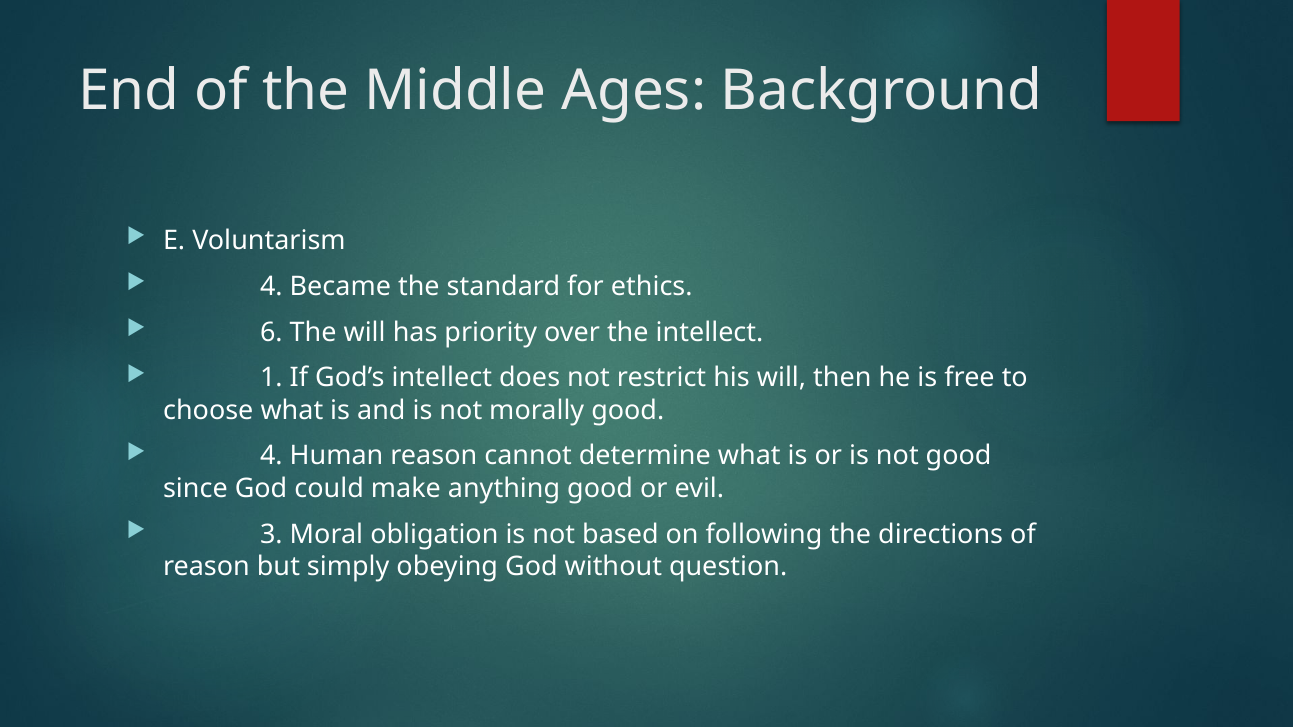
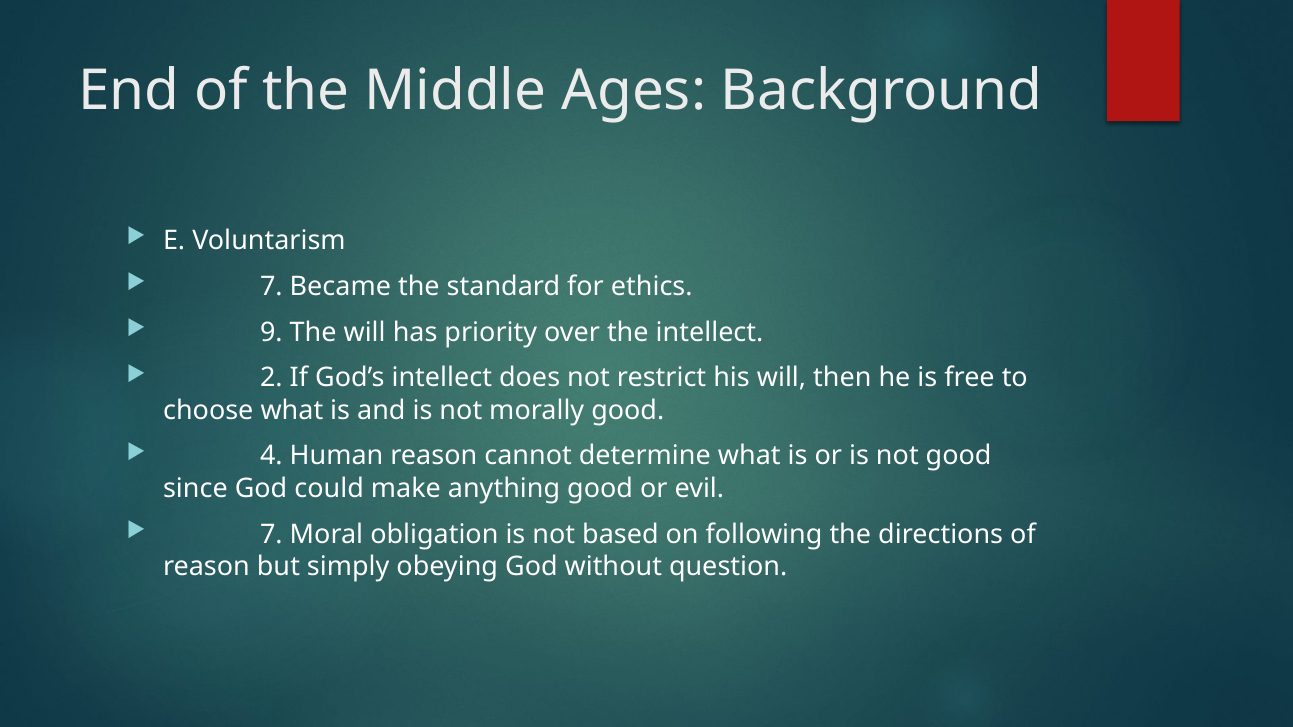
4: 4 -> 7 (271, 286)
6: 6 -> 9 (271, 332)
1: 1 -> 2 (271, 378)
3: 3 -> 7 (271, 534)
